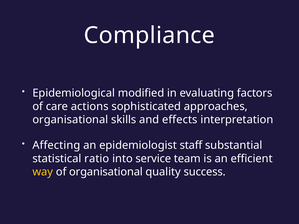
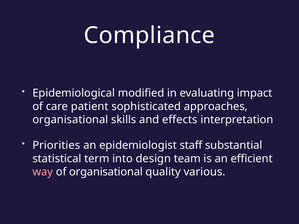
factors: factors -> impact (255, 93)
actions: actions -> patient (90, 107)
Affecting: Affecting -> Priorities (56, 145)
ratio: ratio -> term (97, 159)
service: service -> design (153, 159)
way colour: yellow -> pink (43, 172)
success: success -> various (205, 172)
